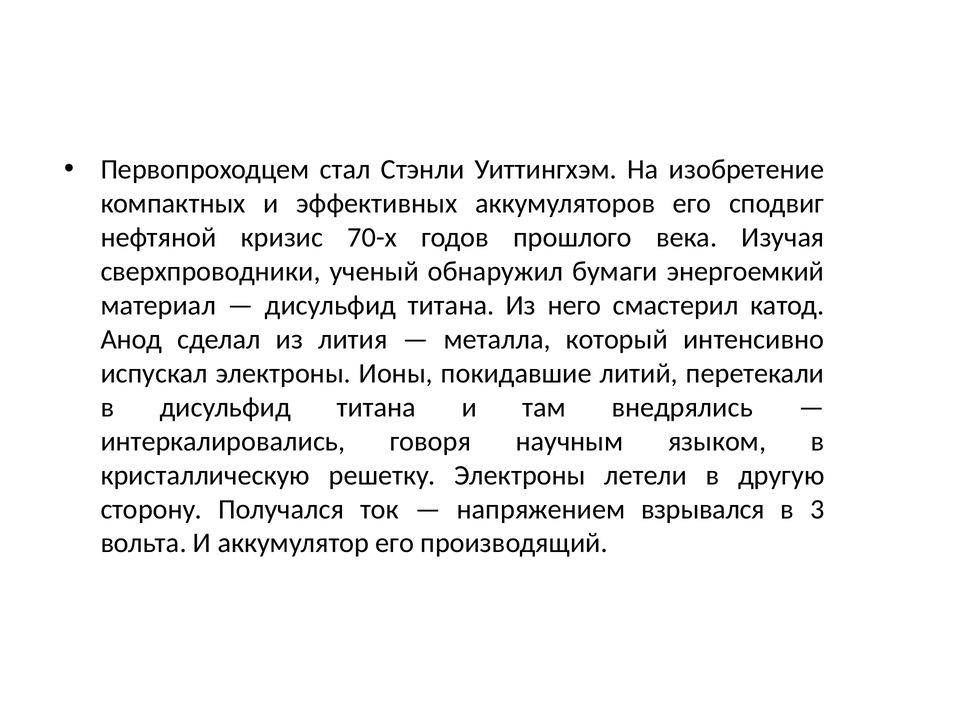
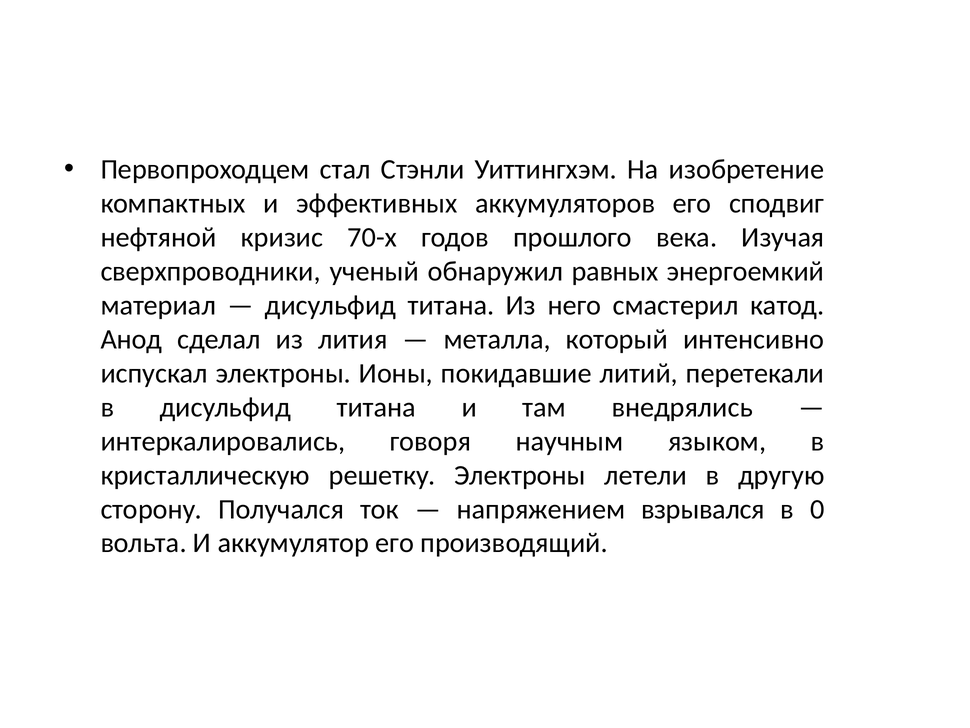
бумаги: бумаги -> равных (615, 271)
3: 3 -> 0 (817, 509)
